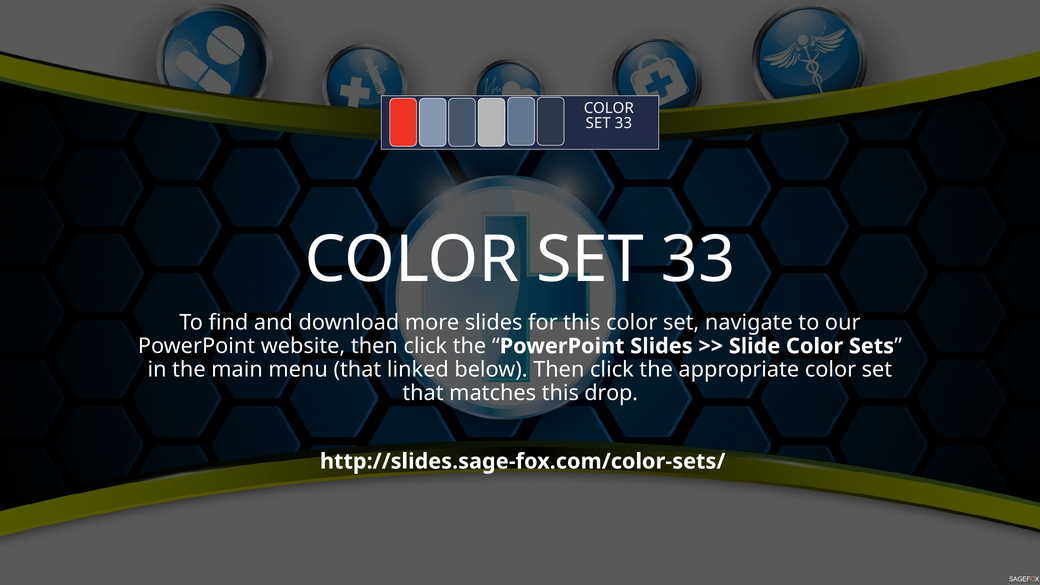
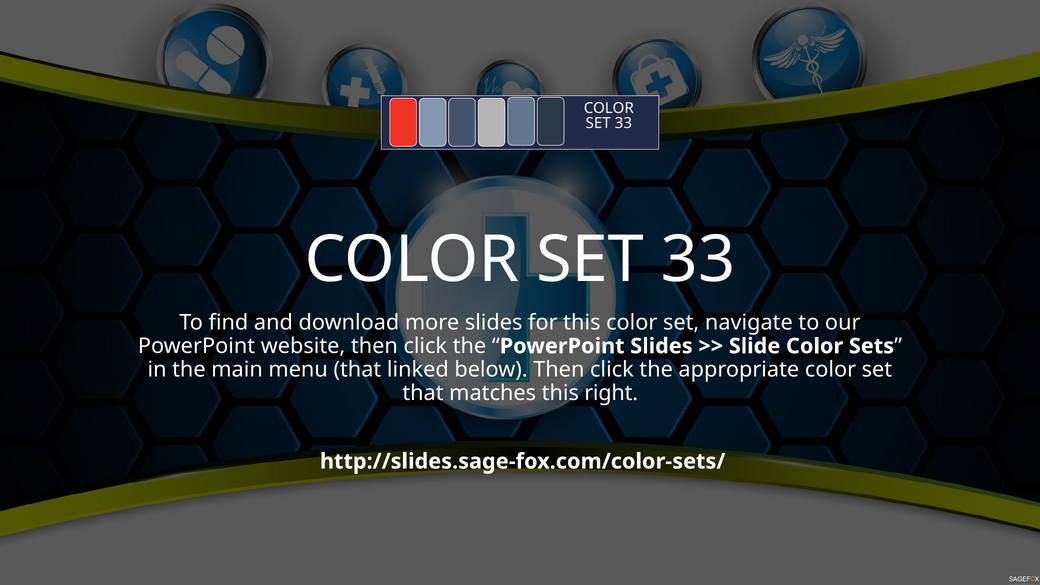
drop: drop -> right (611, 393)
